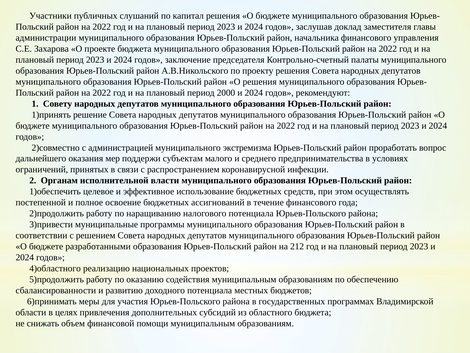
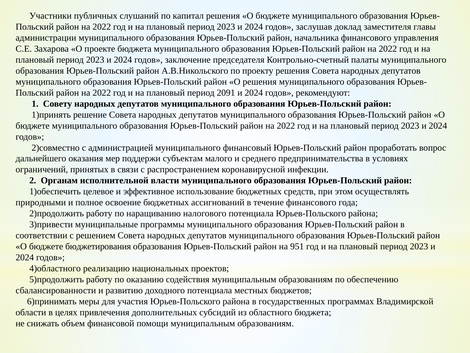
2000: 2000 -> 2091 (226, 93)
экстремизма: экстремизма -> финансовый (247, 147)
постепенной: постепенной -> природными (41, 202)
разработанными: разработанными -> бюджетирования (98, 246)
212: 212 -> 951 (297, 246)
